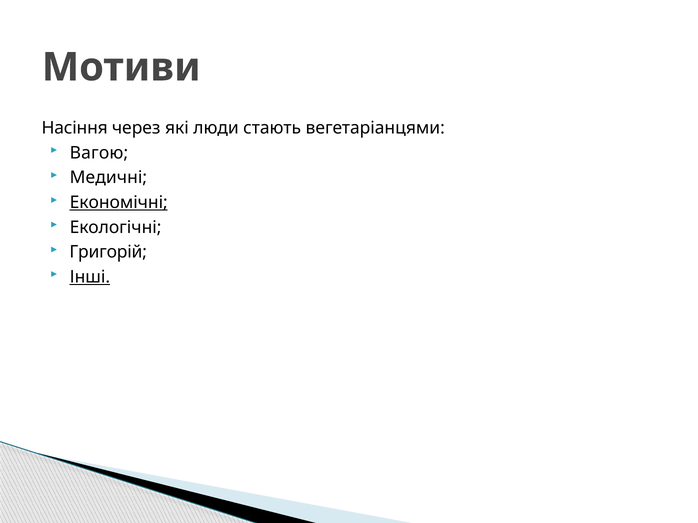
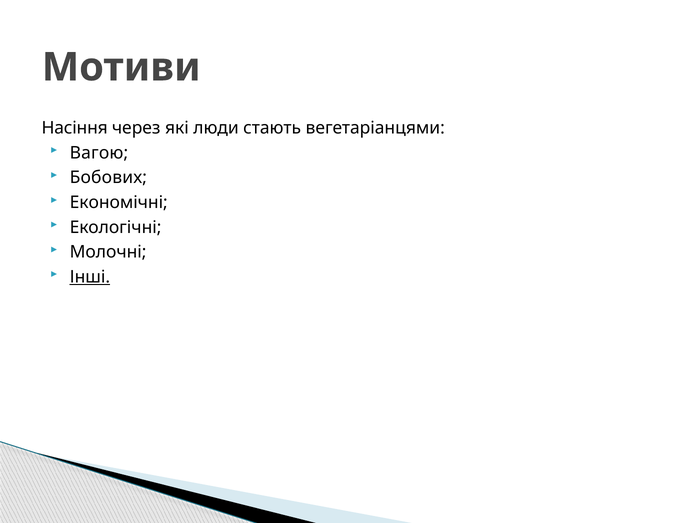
Медичні: Медичні -> Бобових (108, 178)
Економічні underline: present -> none (119, 203)
Григорій: Григорій -> Молочні (108, 252)
